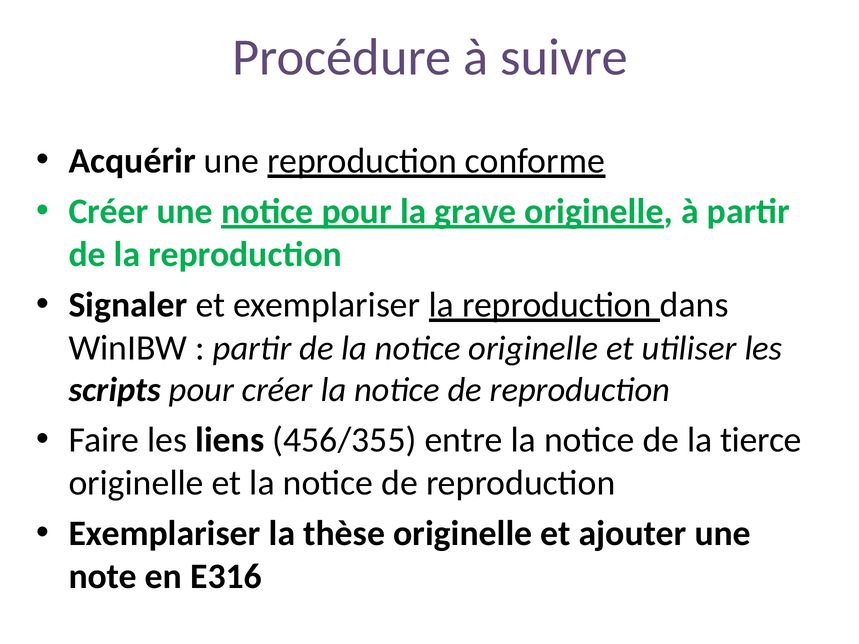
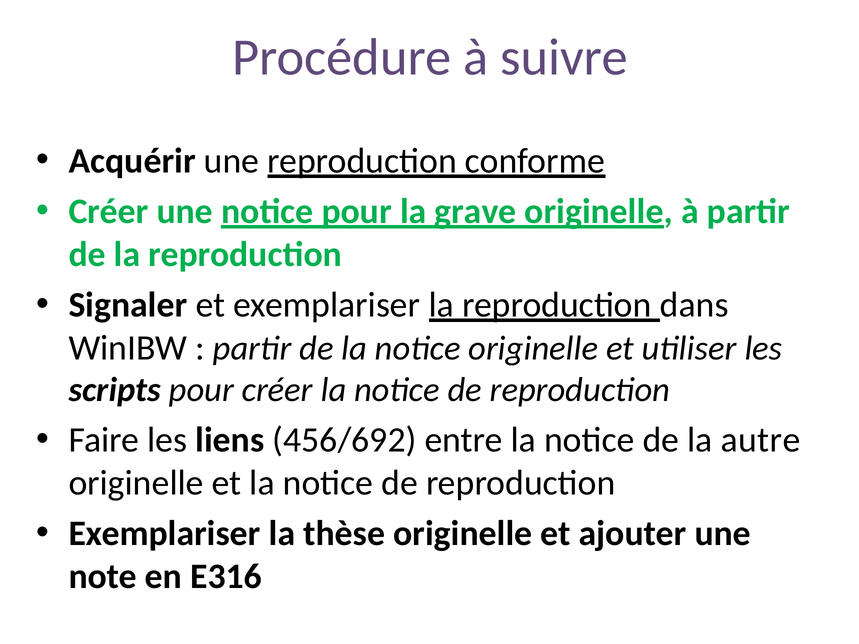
456/355: 456/355 -> 456/692 (344, 440)
tierce: tierce -> autre (761, 440)
